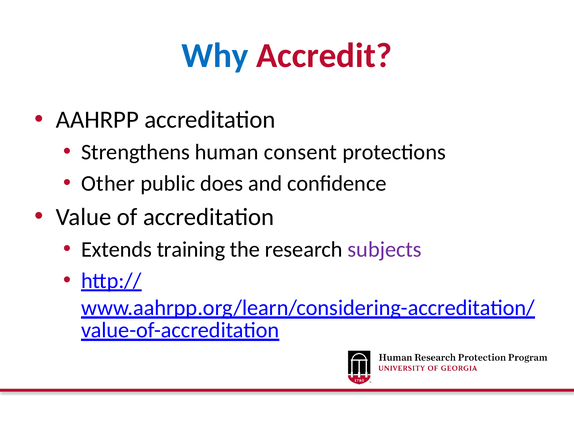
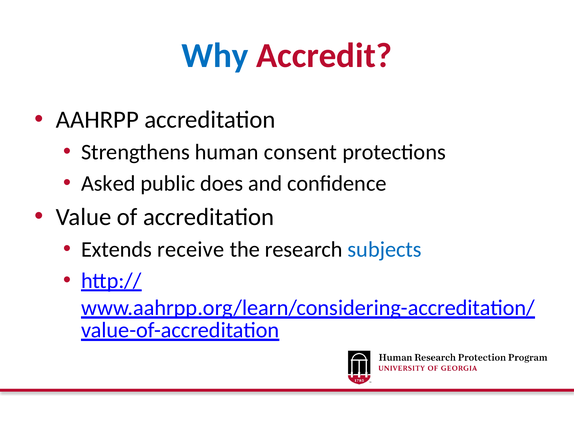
Other: Other -> Asked (108, 184)
training: training -> receive (191, 250)
subjects colour: purple -> blue (385, 250)
